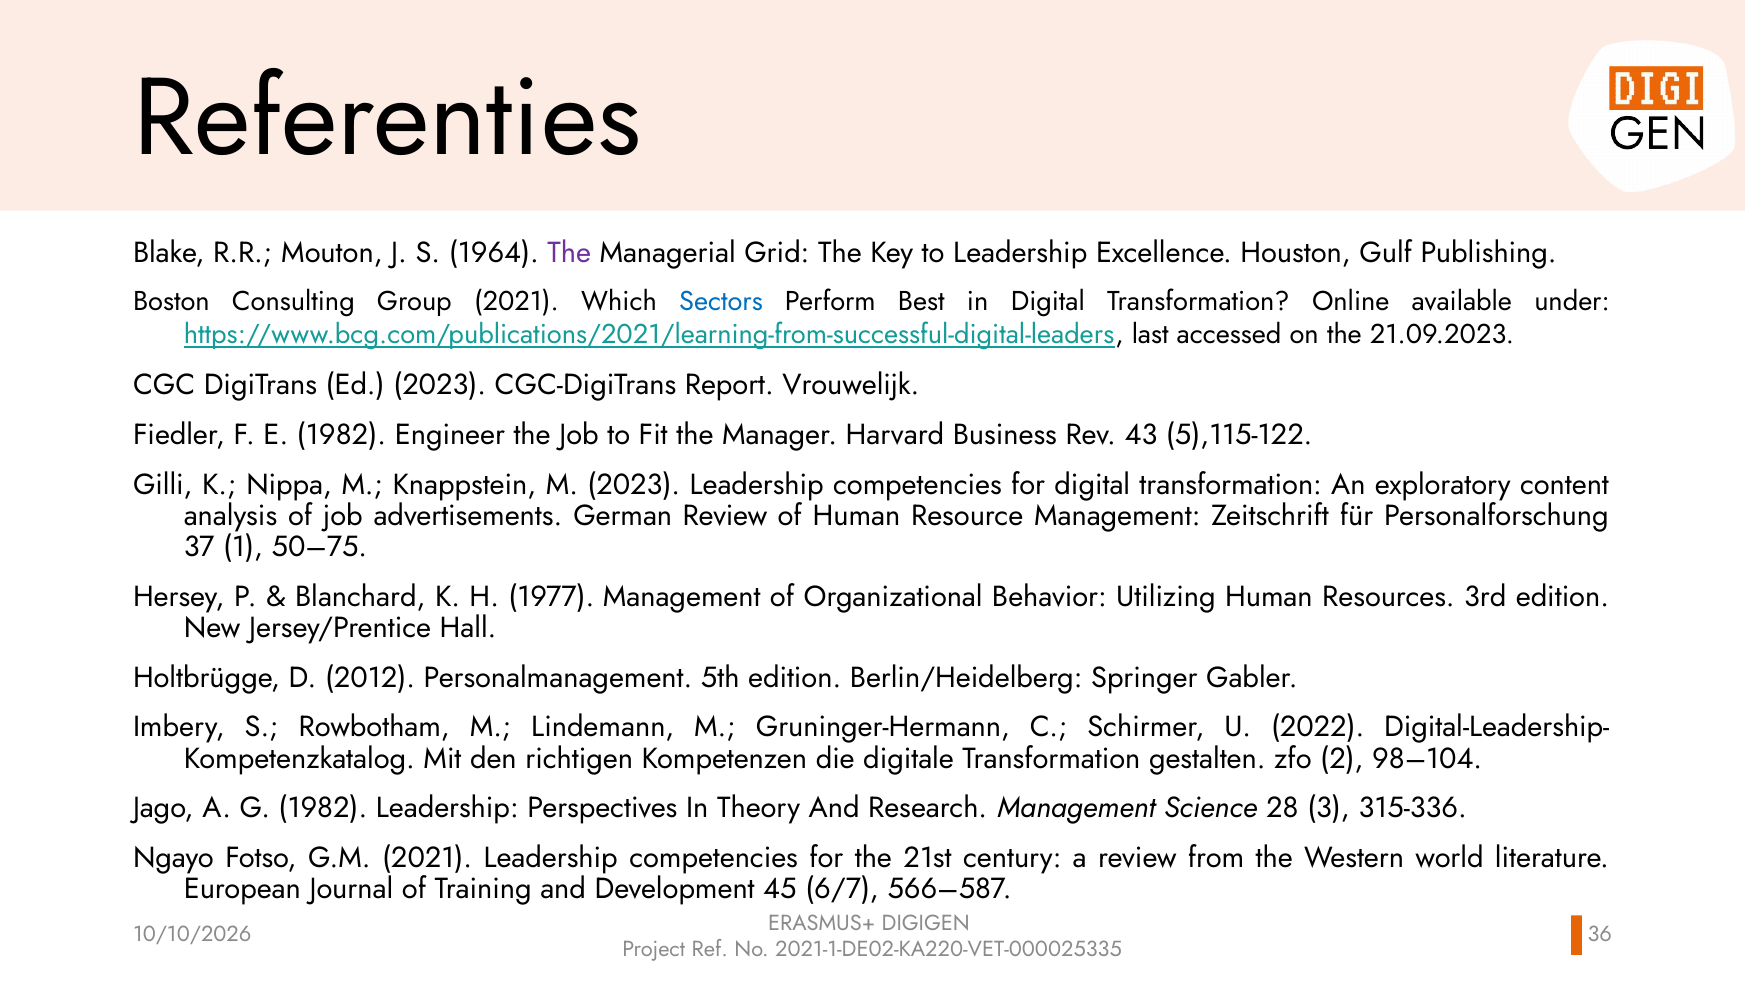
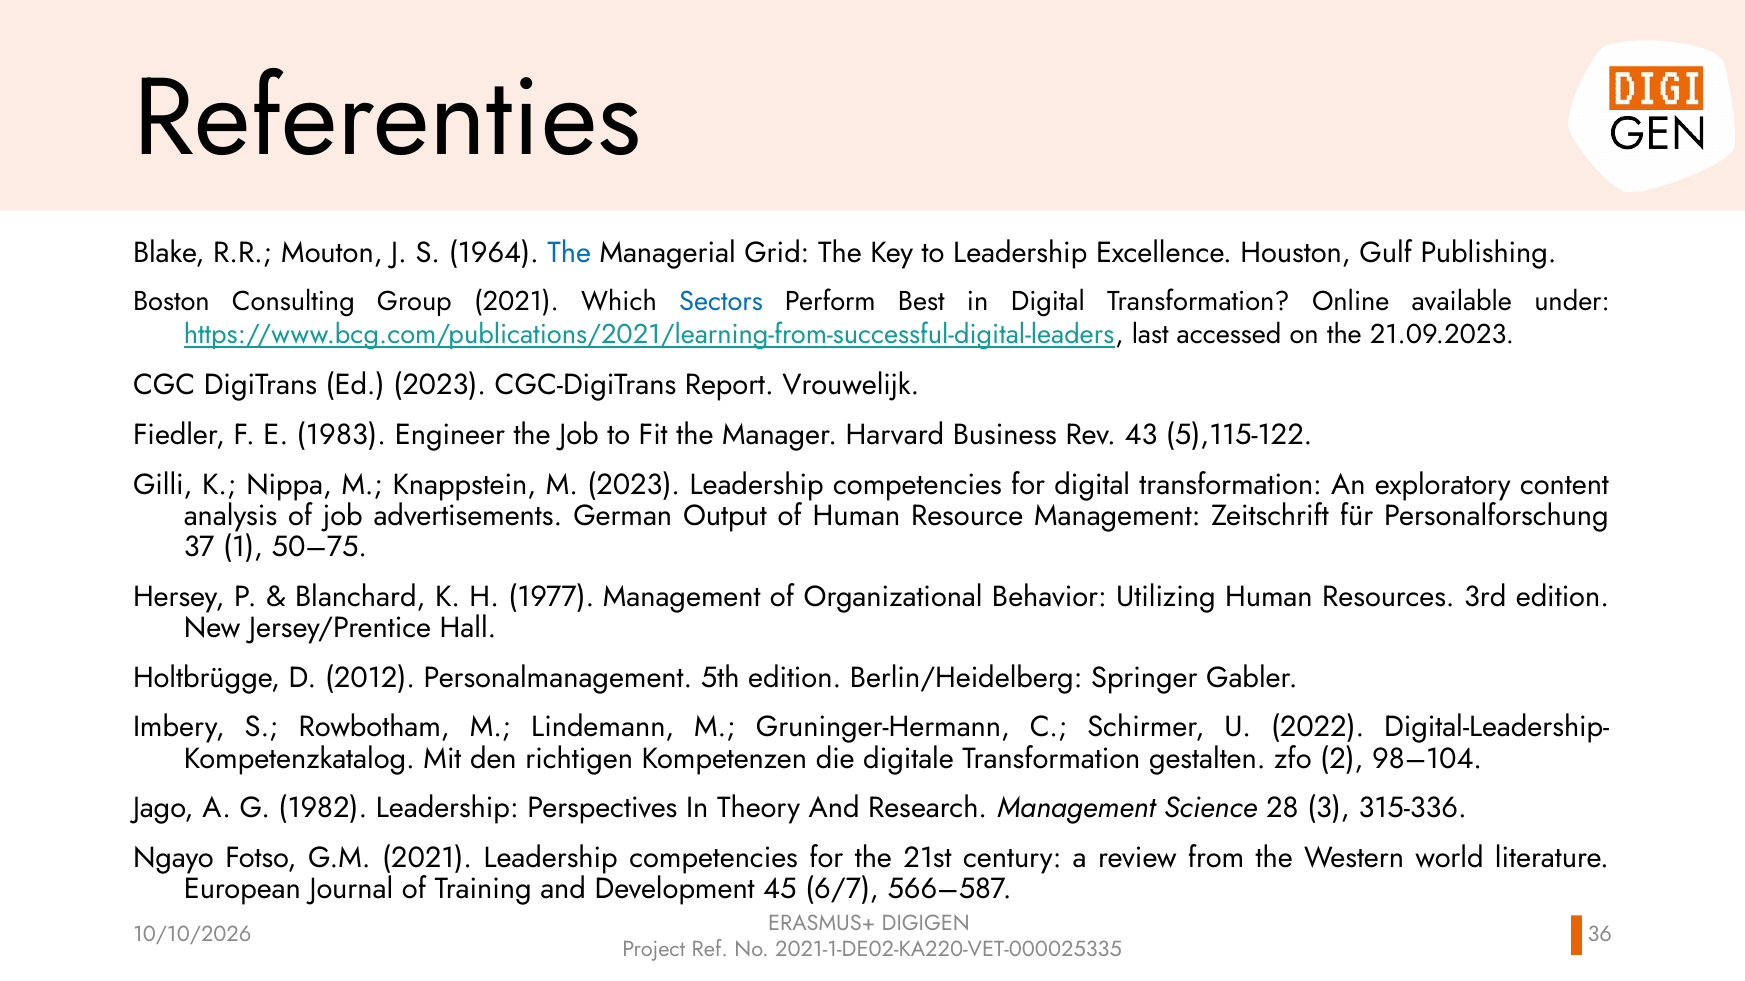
The colour: purple -> blue (569, 253)
E 1982: 1982 -> 1983 (341, 435)
German Review: Review -> Output (725, 516)
